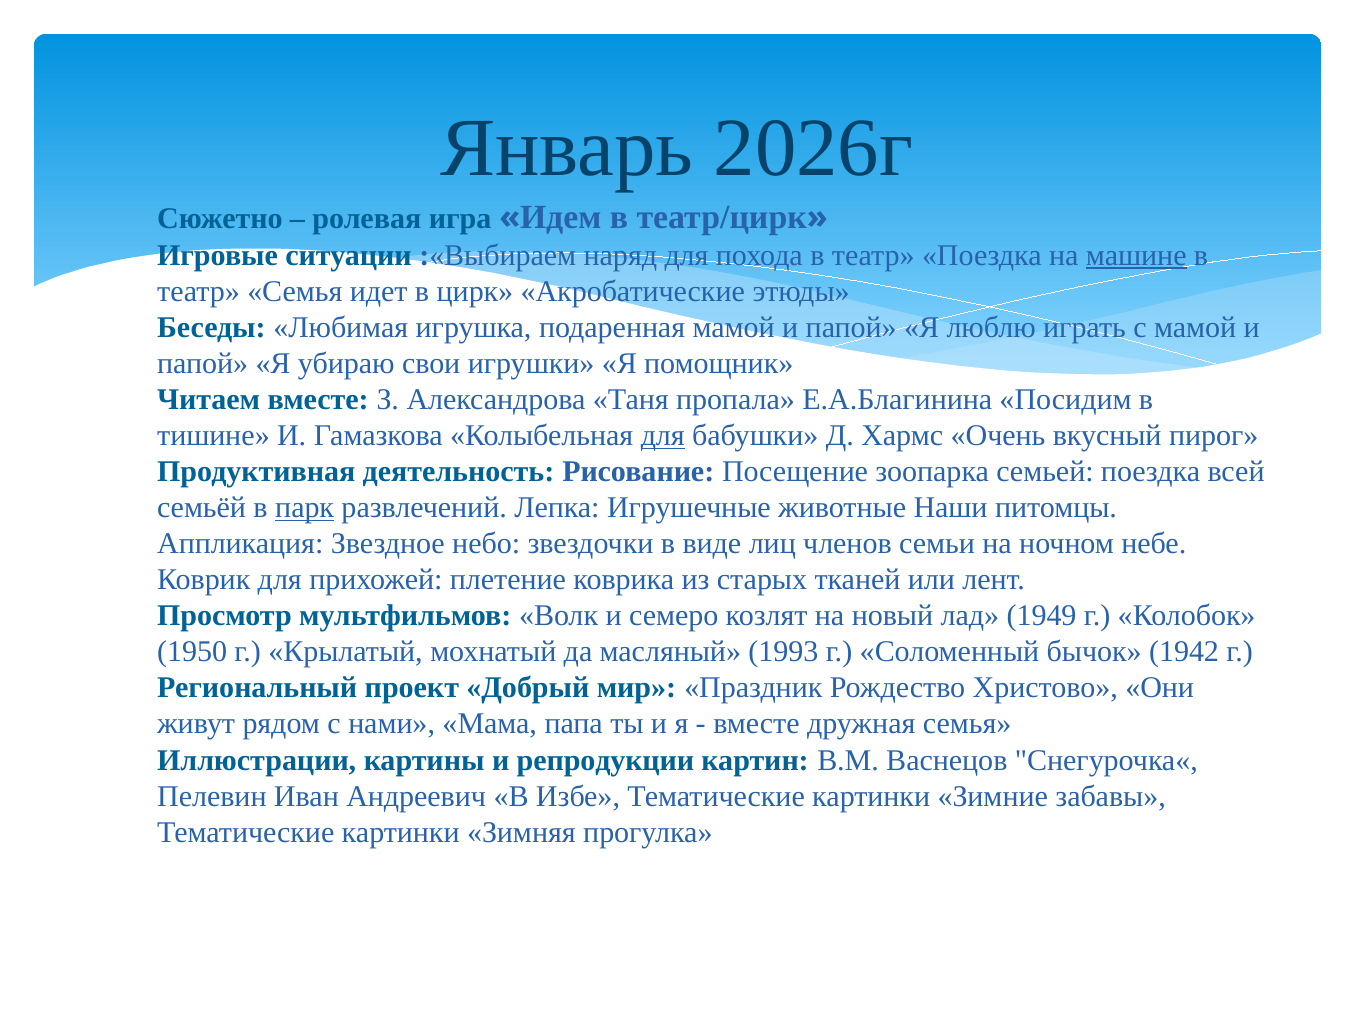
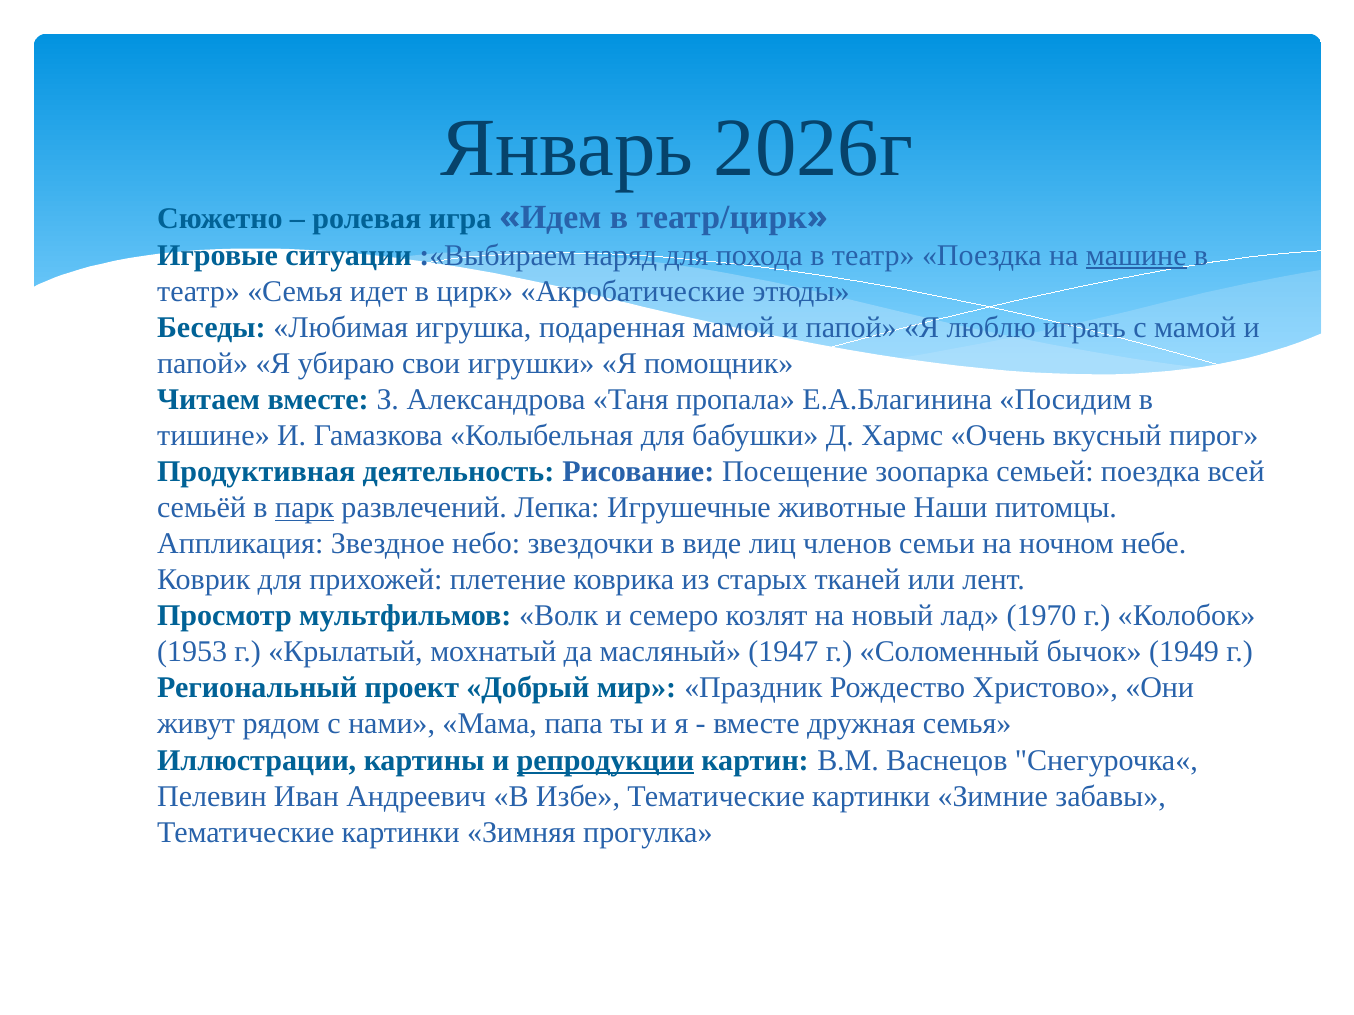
для underline: present -> none (663, 436)
1949: 1949 -> 1970 (1042, 616)
1950: 1950 -> 1953 (192, 652)
1993: 1993 -> 1947 (783, 652)
1942: 1942 -> 1949 (1184, 652)
репродукции underline: none -> present (605, 761)
